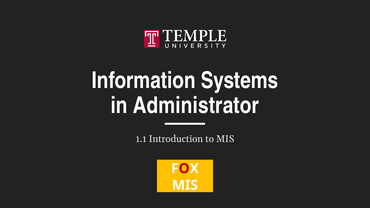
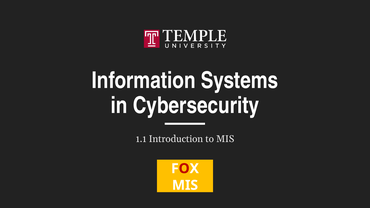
Administrator: Administrator -> Cybersecurity (196, 105)
